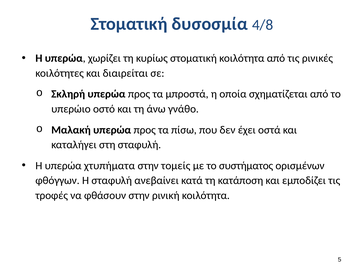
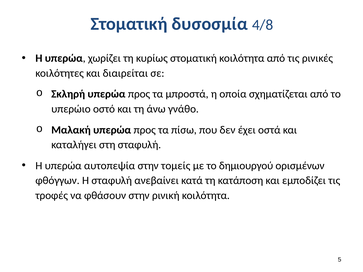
χτυπήματα: χτυπήματα -> αυτοπεψία (110, 166)
συστήματος: συστήματος -> δημιουργού (246, 166)
